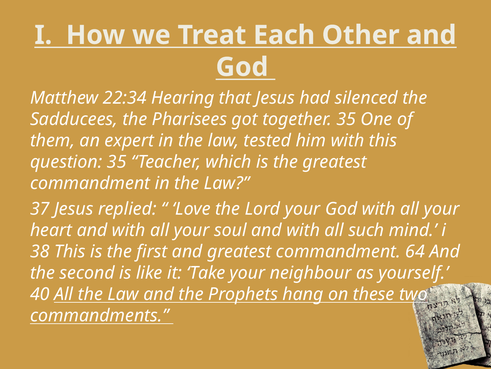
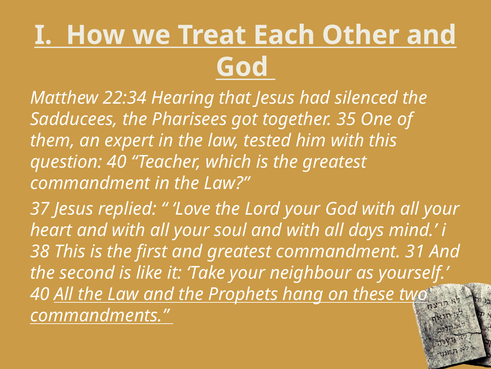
question 35: 35 -> 40 (117, 162)
such: such -> days (366, 230)
64: 64 -> 31 (415, 251)
